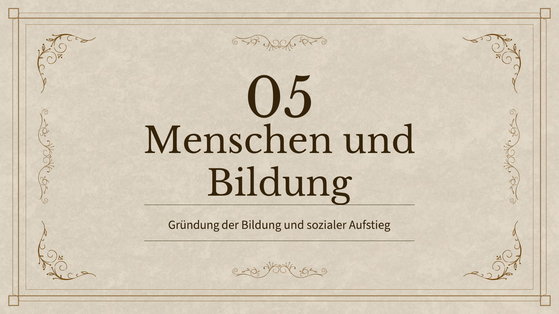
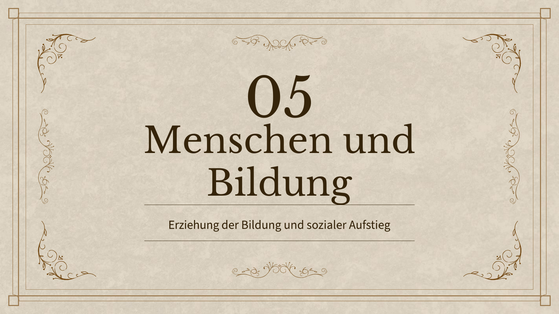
Gründung: Gründung -> Erziehung (194, 225)
